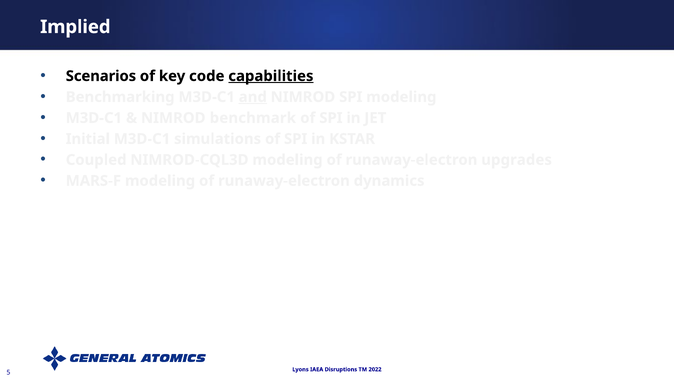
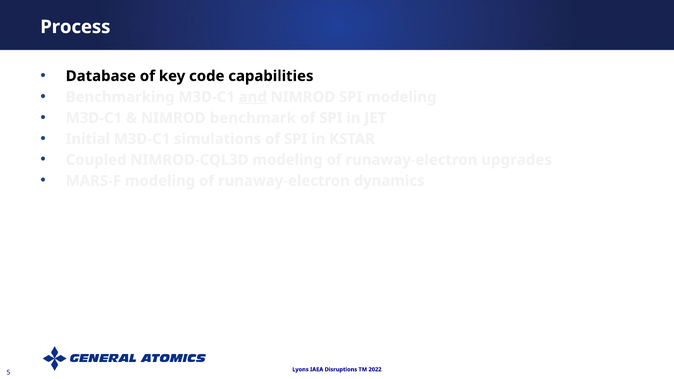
Implied: Implied -> Process (75, 27)
Scenarios: Scenarios -> Database (101, 76)
capabilities underline: present -> none (271, 76)
